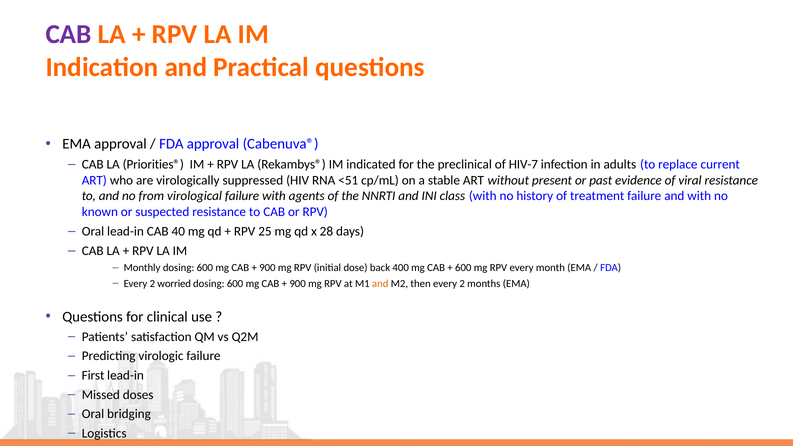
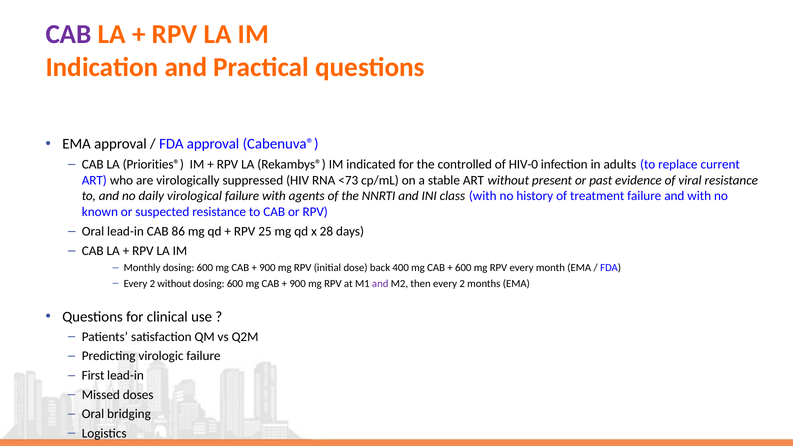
preclinical: preclinical -> controlled (465, 164)
HIV-7: HIV-7 -> HIV-0 (523, 164)
<51: <51 -> <73 (348, 180)
from: from -> daily (151, 196)
40: 40 -> 86 (178, 231)
2 worried: worried -> without (174, 284)
and colour: orange -> purple (380, 284)
